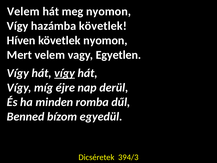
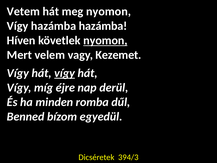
Velem: Velem -> Vetem (23, 11)
hazámba követlek: követlek -> hazámba (103, 26)
nyomon underline: none -> present (105, 40)
Egyetlen: Egyetlen -> Kezemet (118, 55)
